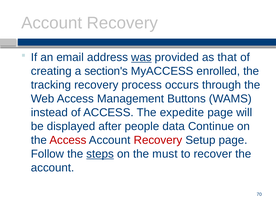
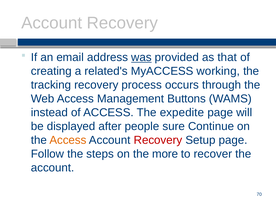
section's: section's -> related's (106, 71)
enrolled: enrolled -> working (218, 71)
data: data -> sure (174, 126)
Access colour: red -> orange (68, 140)
steps underline: present -> none (100, 154)
must: must -> more (165, 154)
